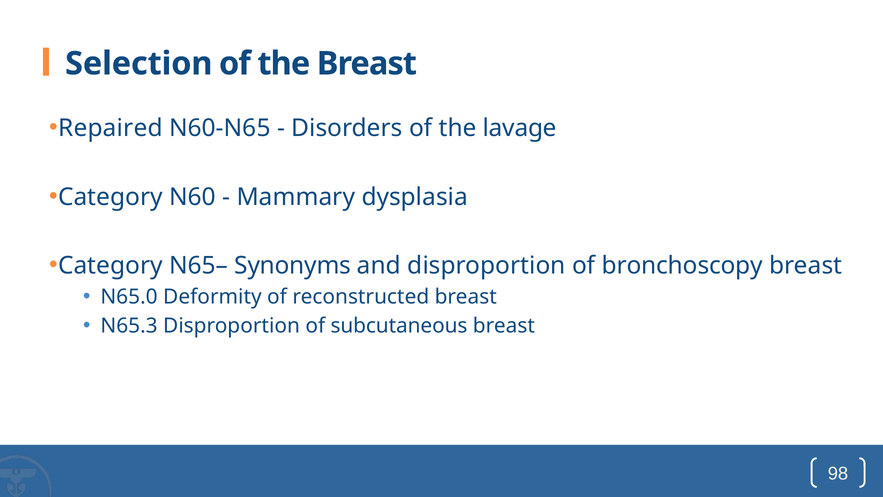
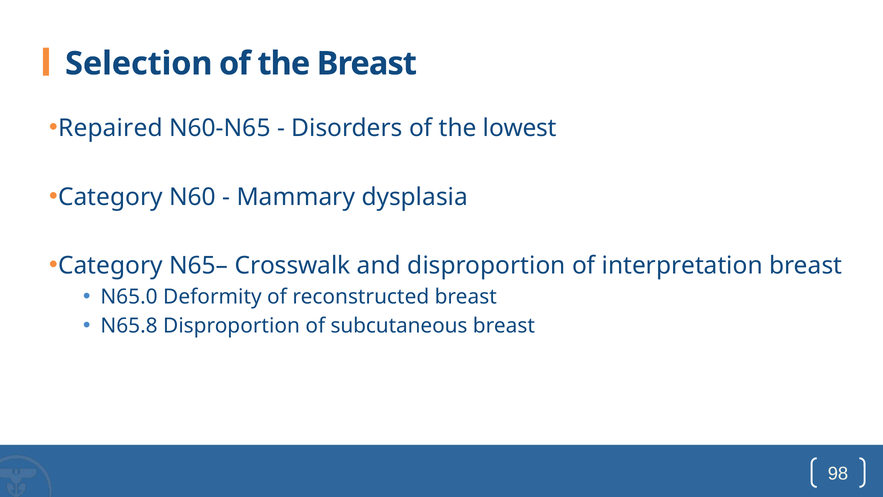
lavage: lavage -> lowest (520, 128)
Synonyms: Synonyms -> Crosswalk (293, 266)
bronchoscopy: bronchoscopy -> interpretation (682, 266)
N65.3: N65.3 -> N65.8 (129, 326)
